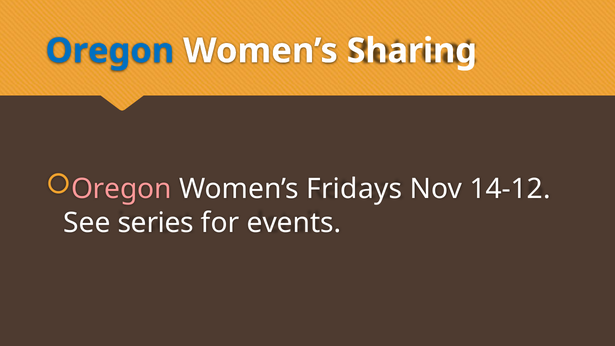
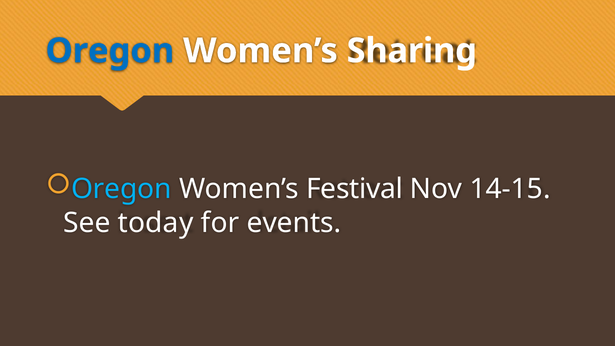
Oregon colour: pink -> light blue (121, 189)
Fridays: Fridays -> Festival (355, 189)
14-12: 14-12 -> 14-15 (510, 189)
series: series -> today (156, 223)
